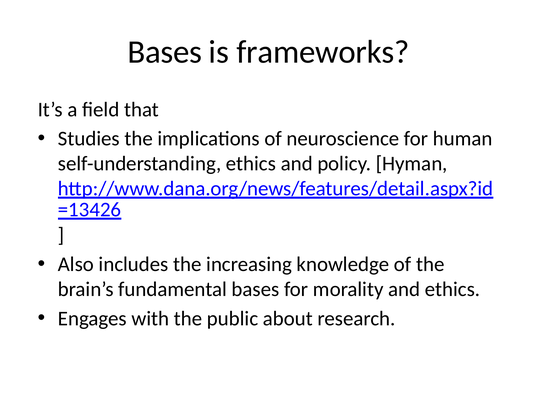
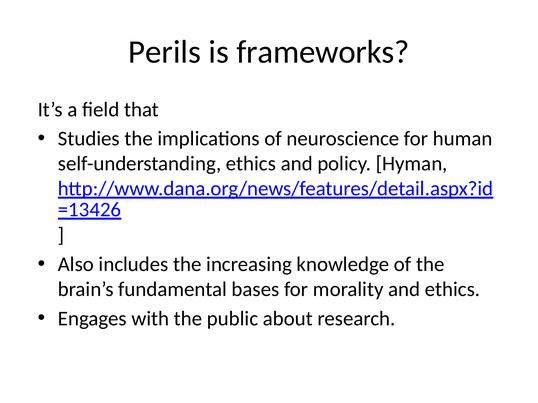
Bases: Bases -> Perils (165, 52)
